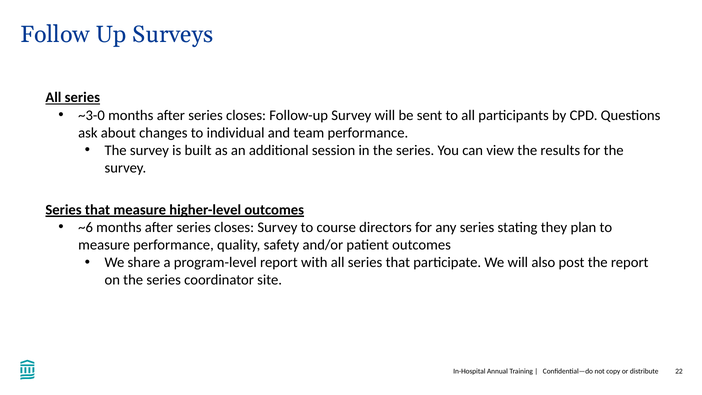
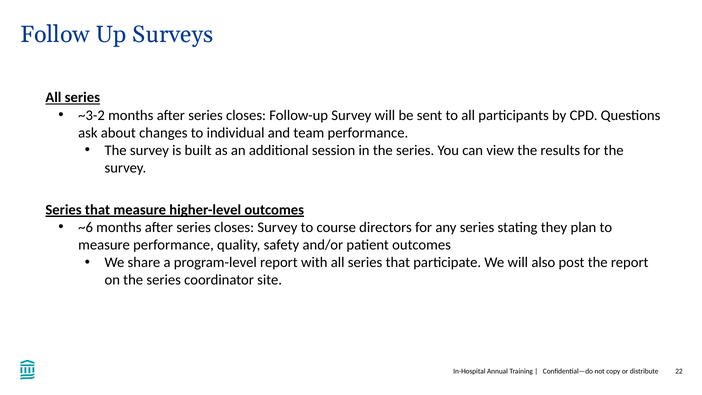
~3-0: ~3-0 -> ~3-2 (92, 115)
